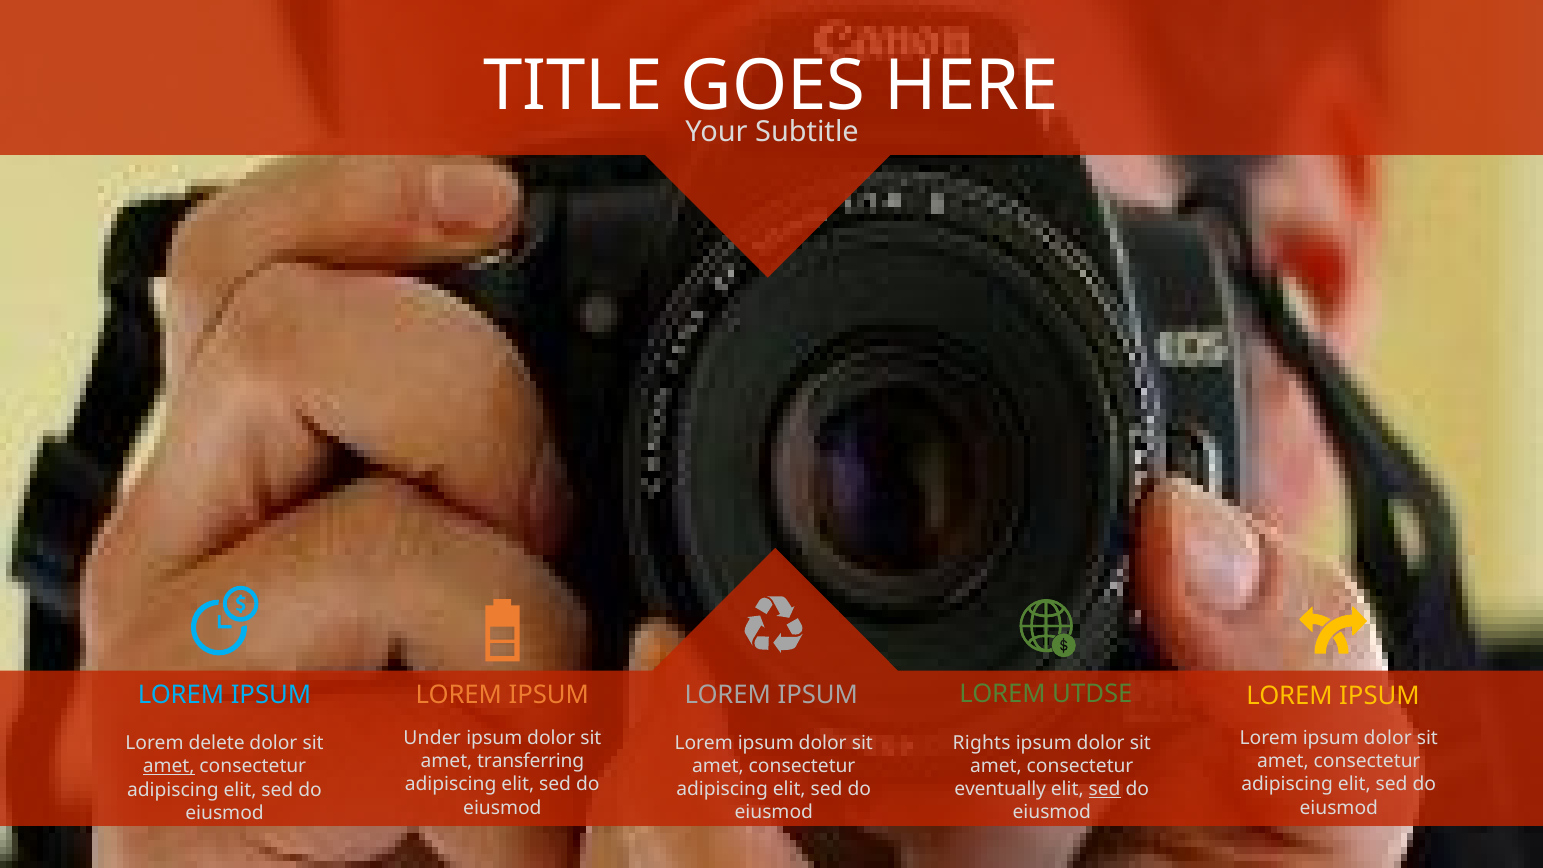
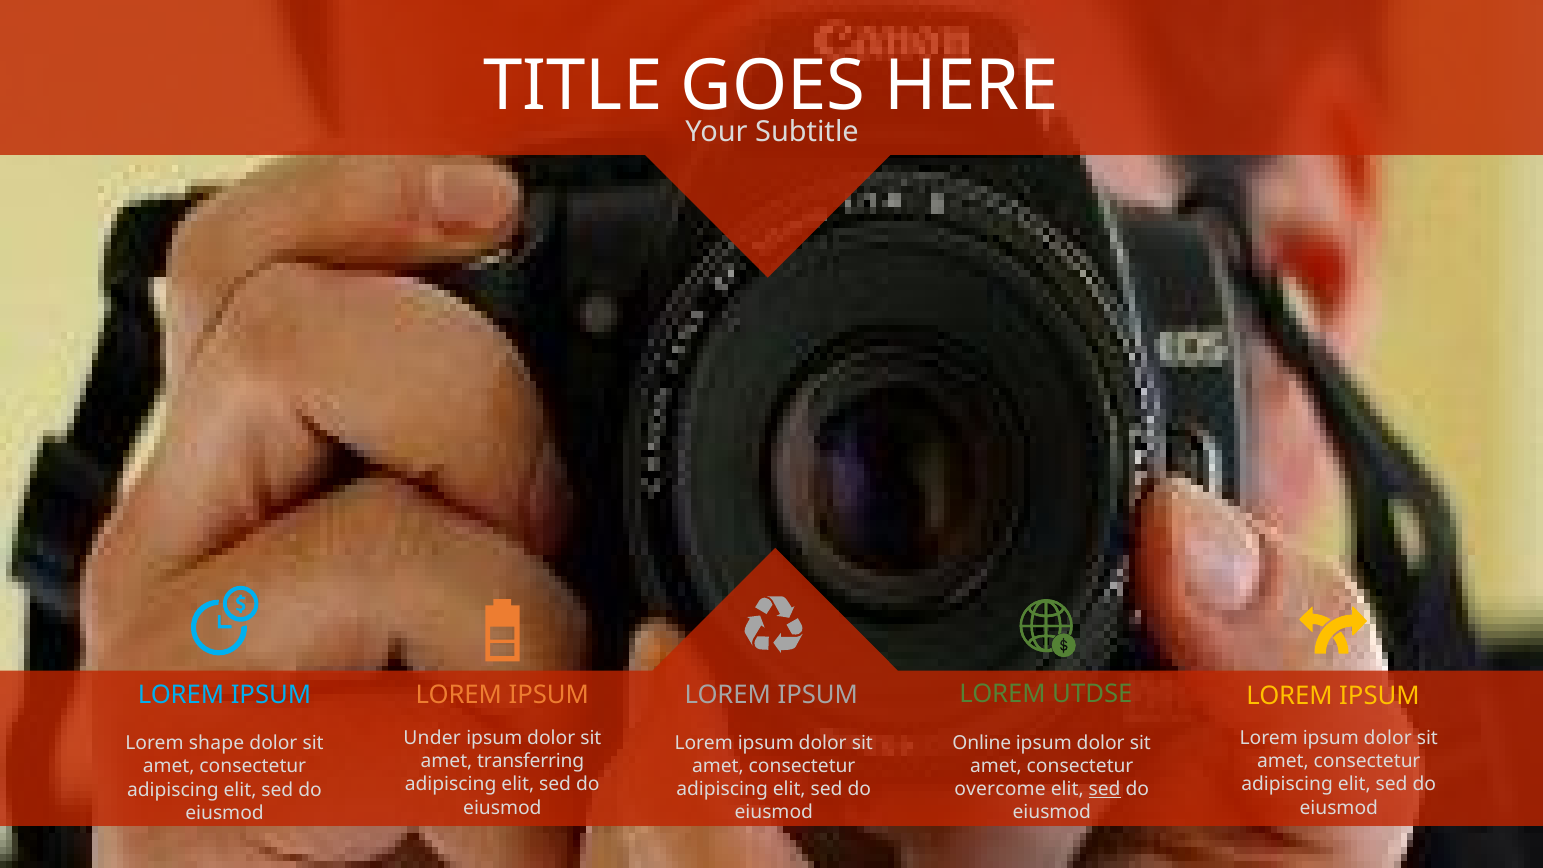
Rights: Rights -> Online (982, 743)
delete: delete -> shape (216, 743)
amet underline: present -> none (169, 766)
eventually: eventually -> overcome (1000, 789)
